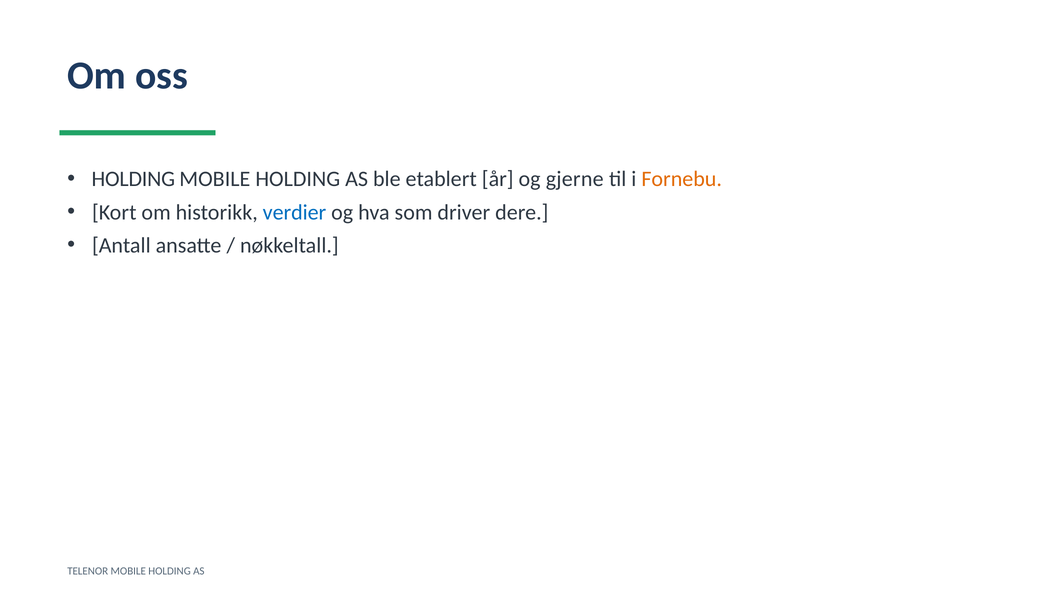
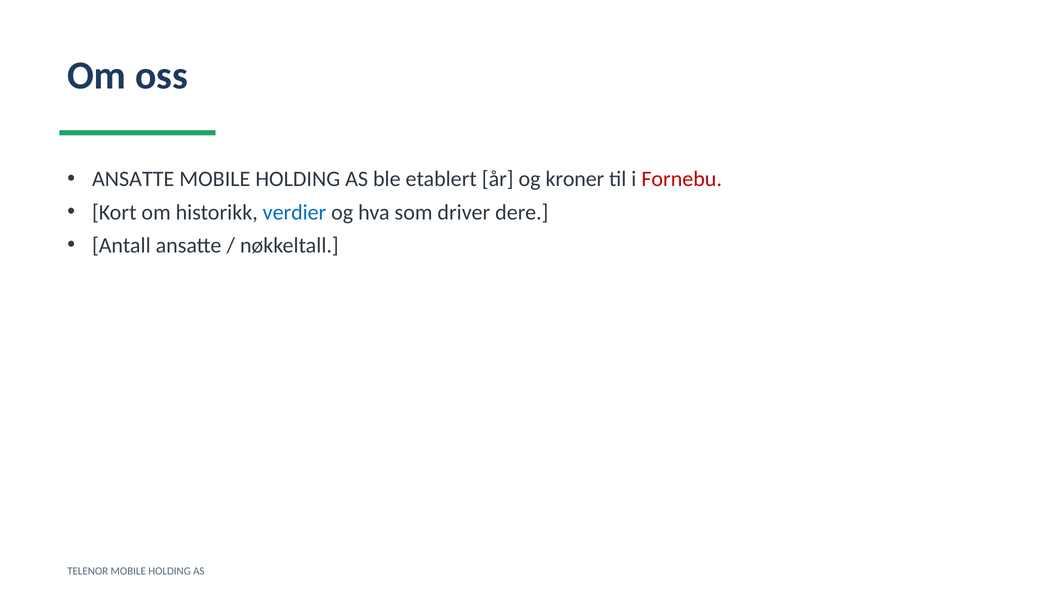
HOLDING: HOLDING -> ANSATTE (133, 179)
gjerne: gjerne -> kroner (575, 179)
Fornebu colour: orange -> red (682, 179)
